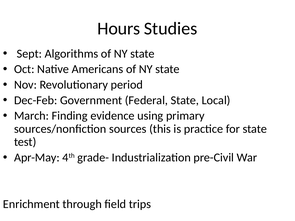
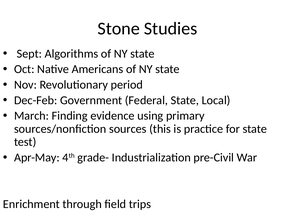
Hours: Hours -> Stone (119, 29)
